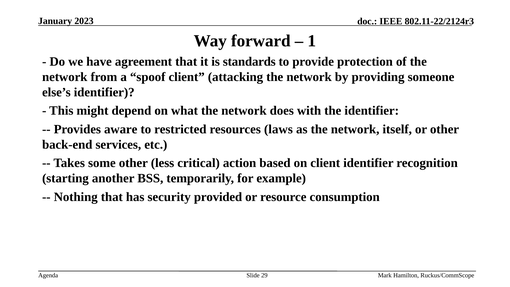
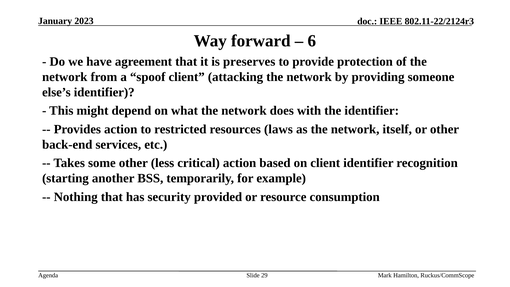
1: 1 -> 6 (312, 41)
standards: standards -> preserves (249, 62)
Provides aware: aware -> action (121, 129)
